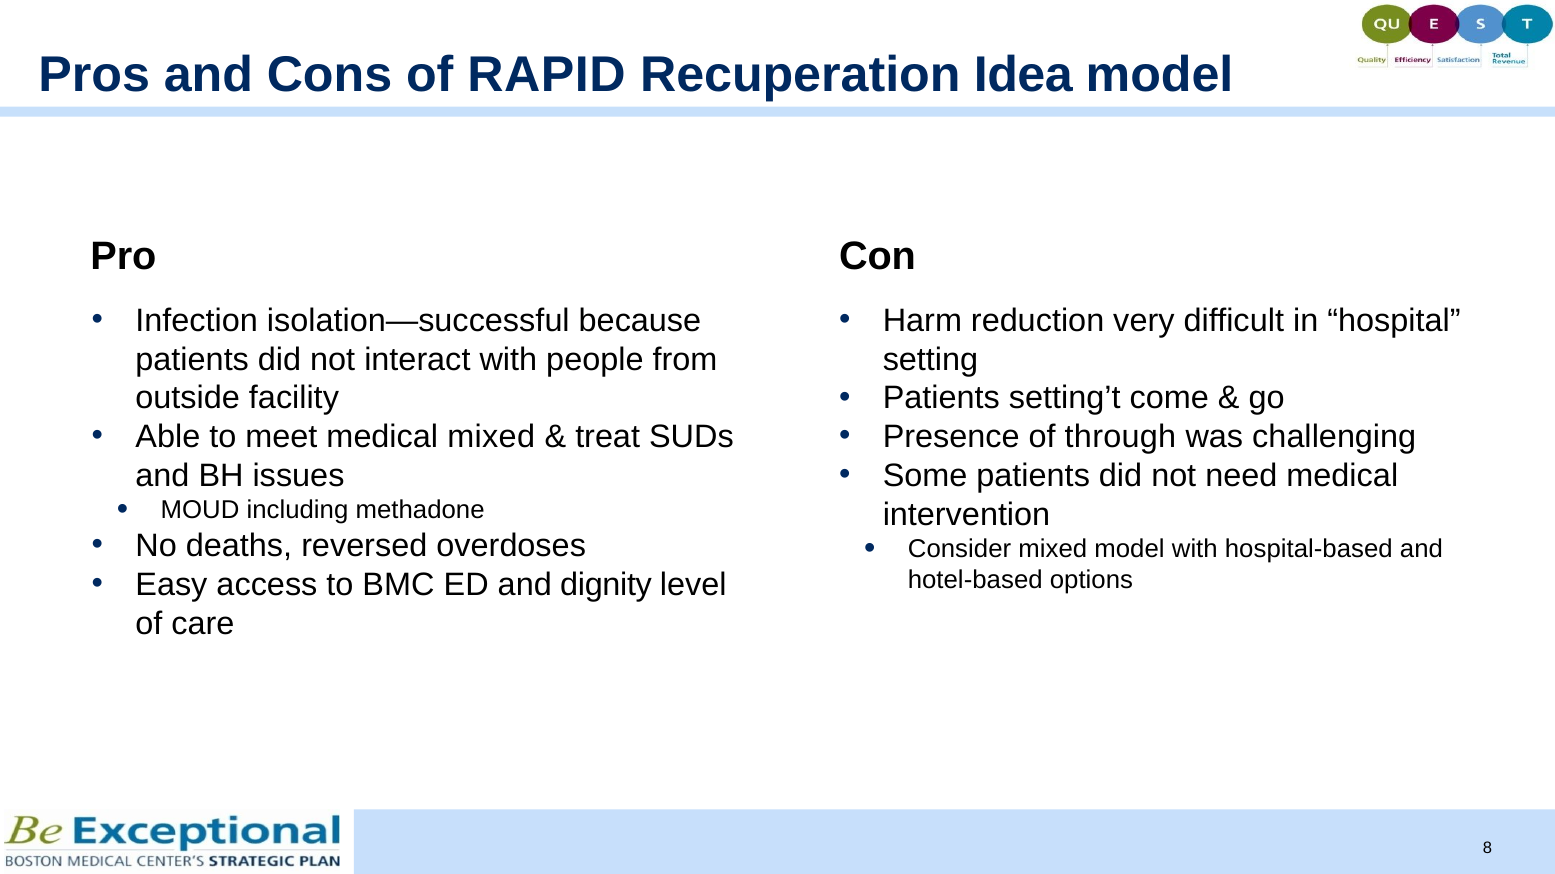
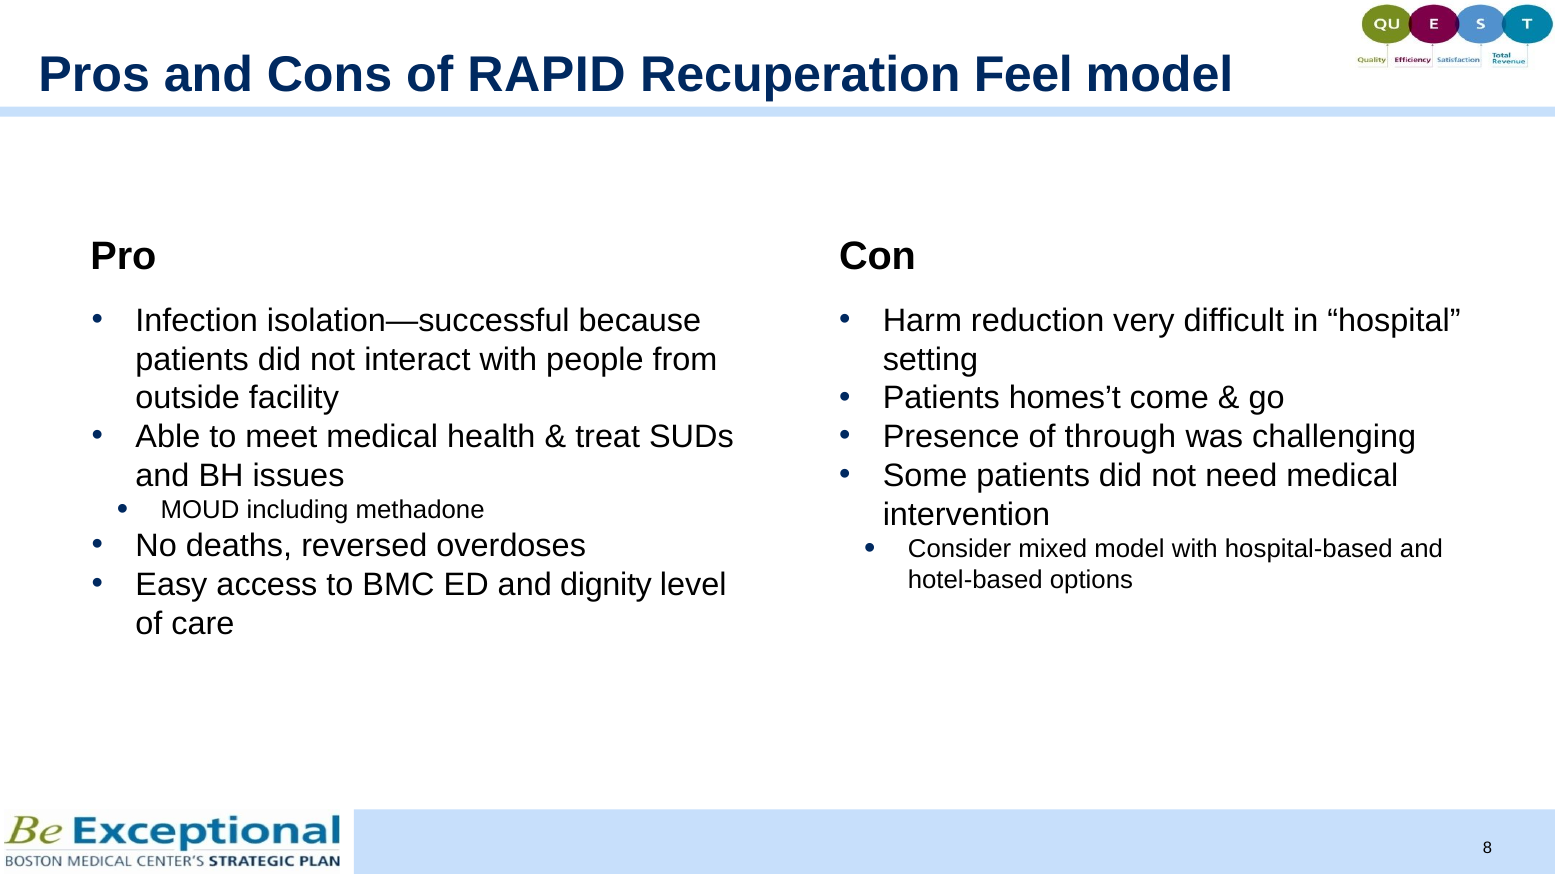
Idea: Idea -> Feel (1023, 75)
setting’t: setting’t -> homes’t (1065, 399)
medical mixed: mixed -> health (491, 437)
